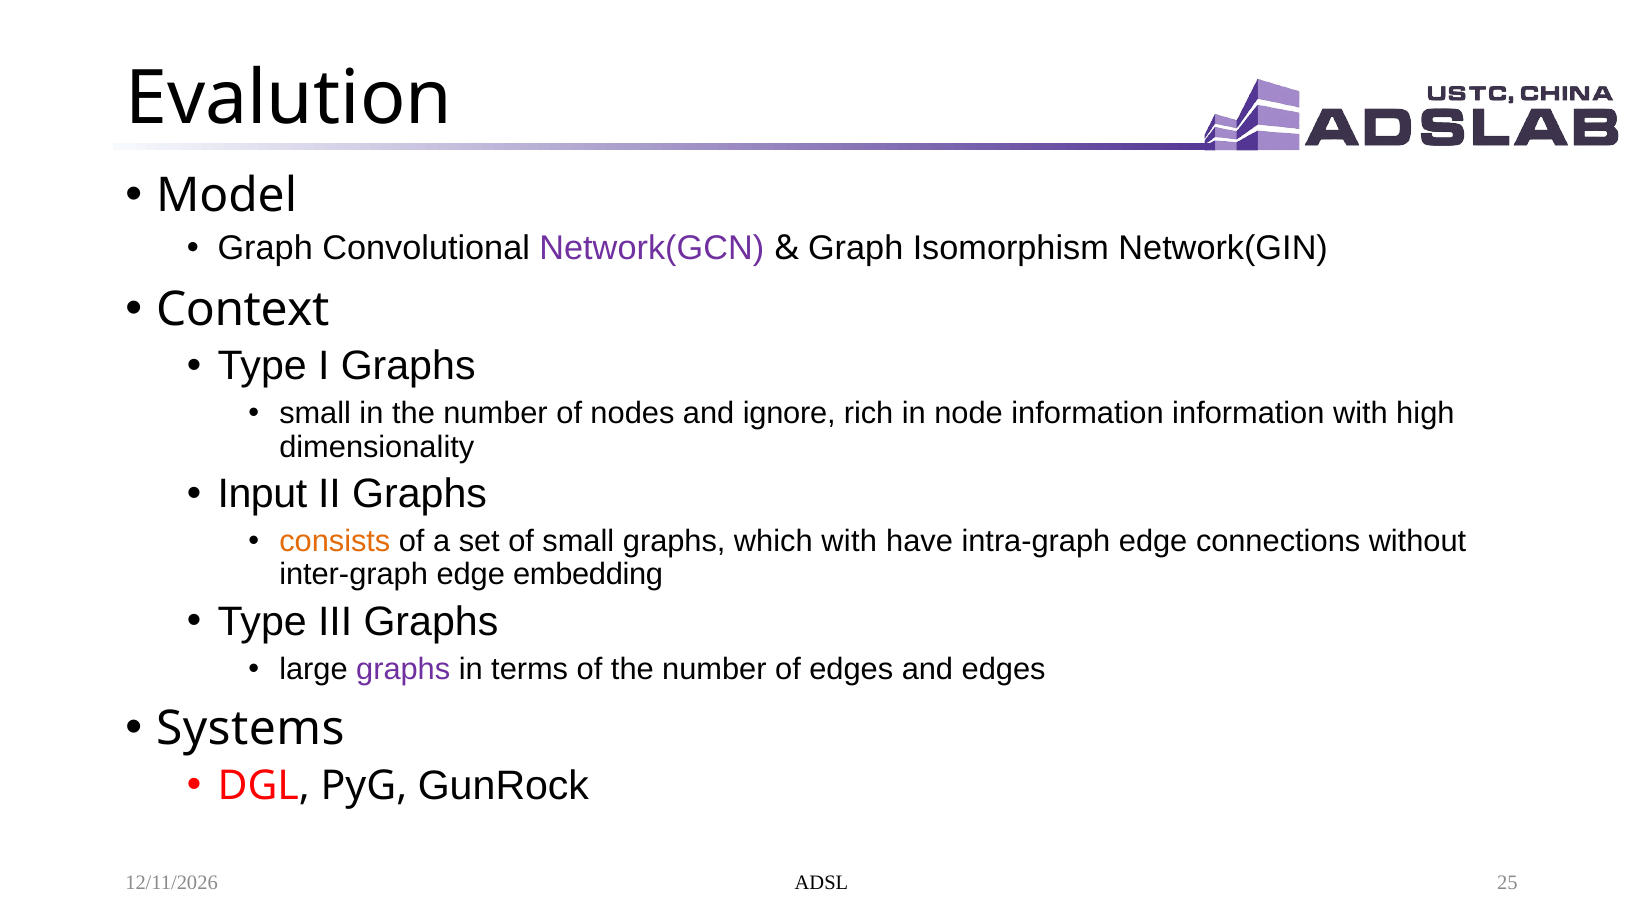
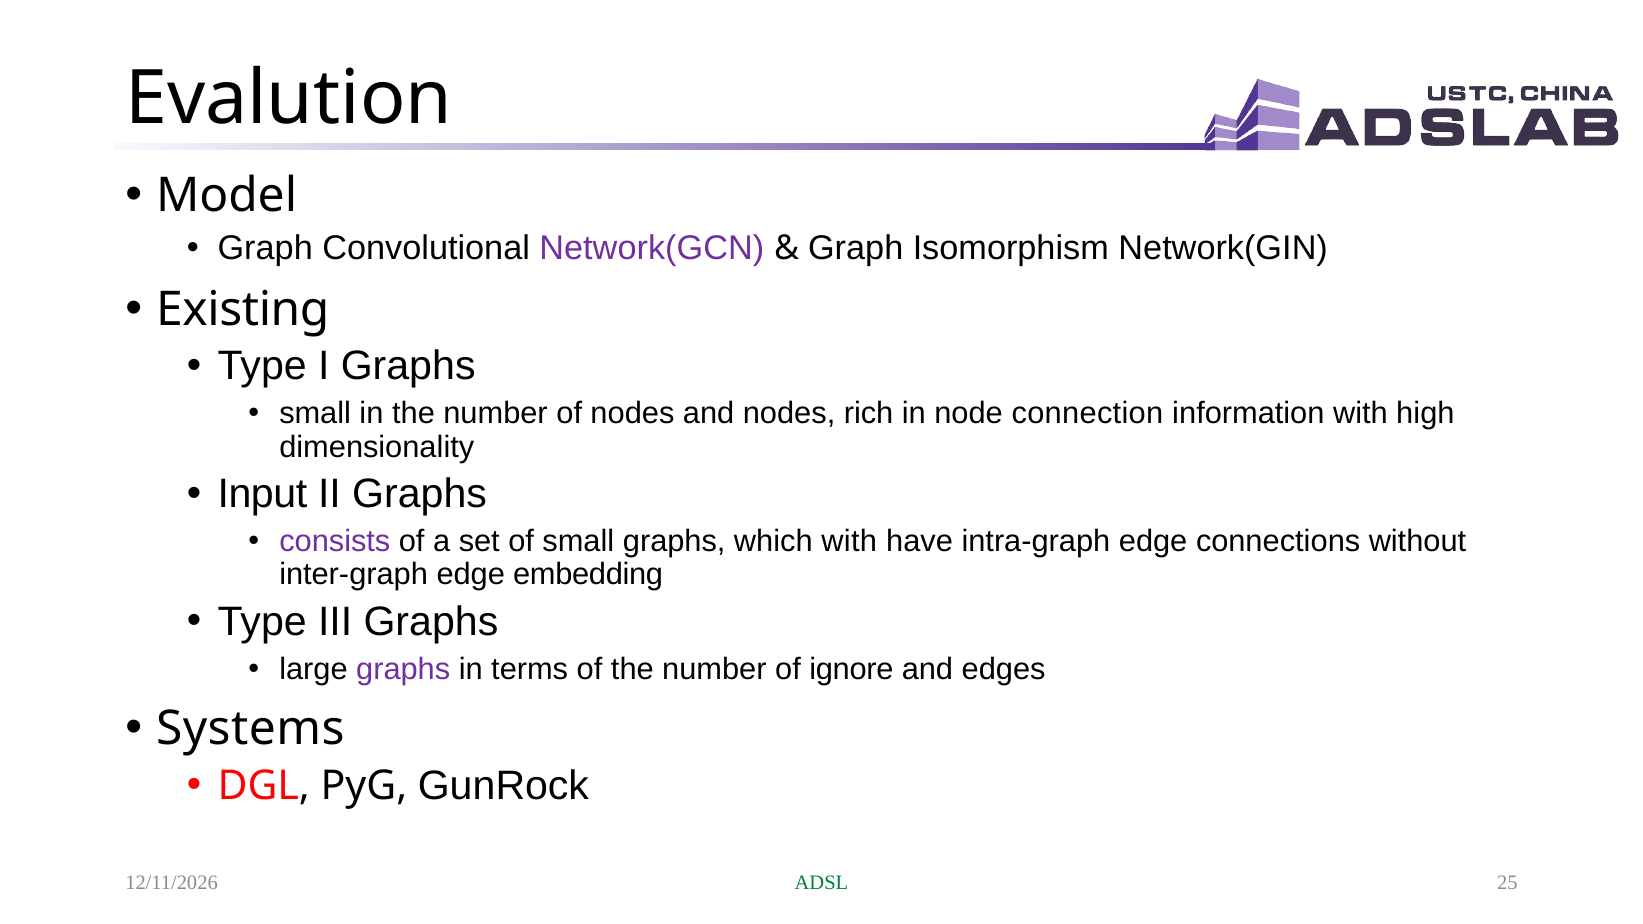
Context: Context -> Existing (243, 310)
and ignore: ignore -> nodes (789, 414)
node information: information -> connection (1087, 414)
consists colour: orange -> purple (335, 542)
of edges: edges -> ignore (851, 670)
ADSL colour: black -> green (821, 883)
